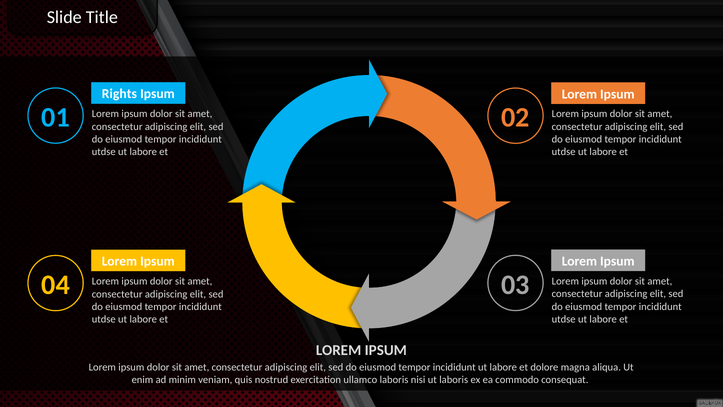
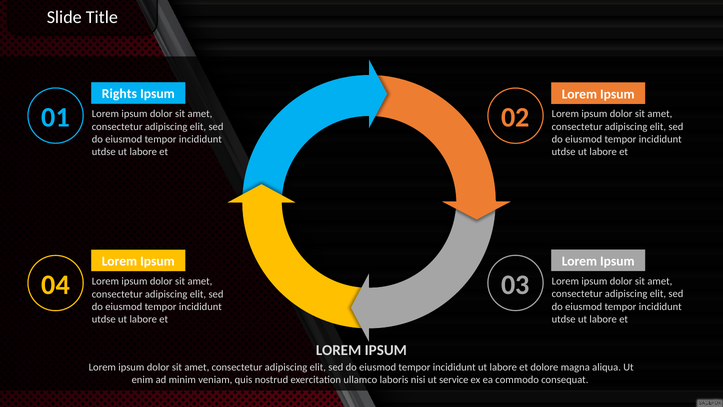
ut laboris: laboris -> service (454, 380)
